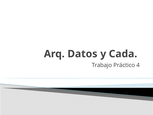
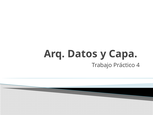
Cada: Cada -> Capa (123, 54)
